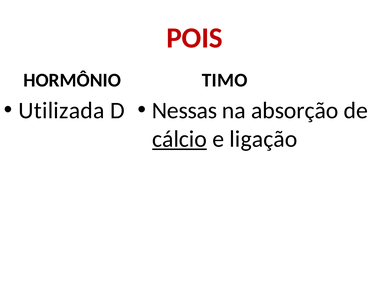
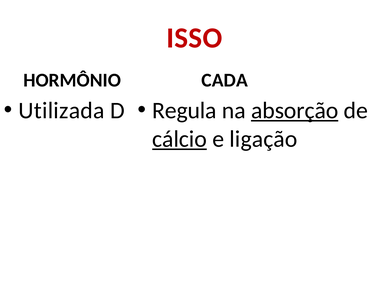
POIS: POIS -> ISSO (194, 38)
TIMO: TIMO -> CADA (225, 80)
Nessas: Nessas -> Regula (184, 110)
absorção underline: none -> present (295, 110)
